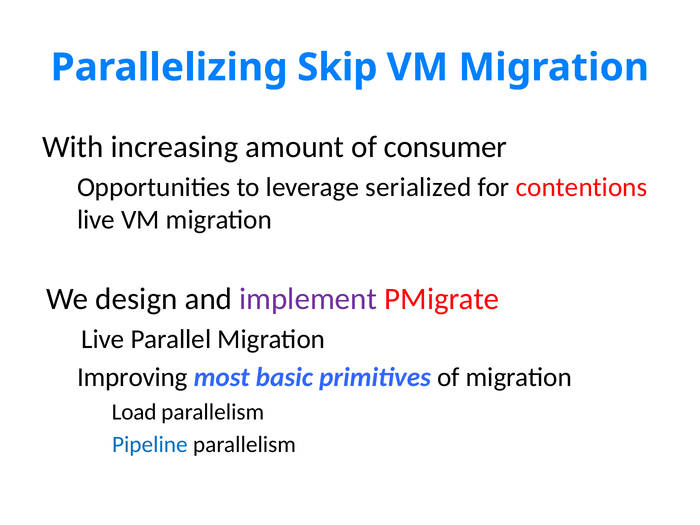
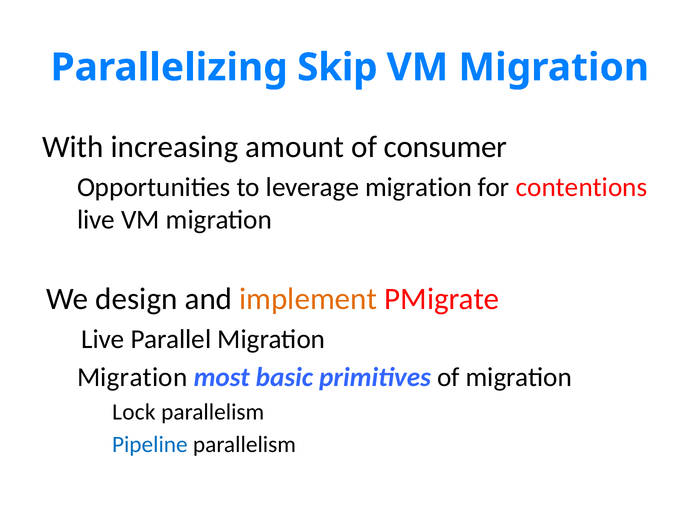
leverage serialized: serialized -> migration (419, 187)
implement colour: purple -> orange (308, 299)
Improving: Improving -> Migration (132, 377)
Load: Load -> Lock (134, 412)
